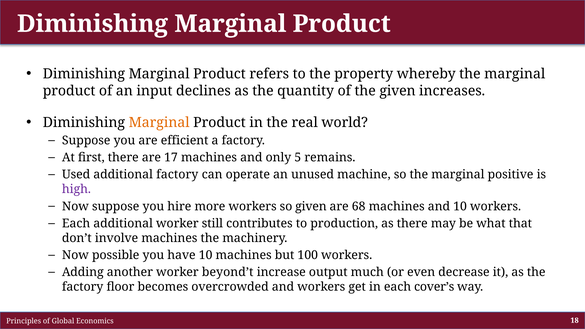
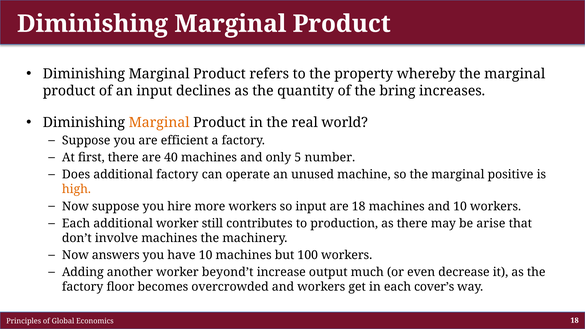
the given: given -> bring (397, 91)
17: 17 -> 40 (171, 158)
remains: remains -> number (330, 158)
Used: Used -> Does (76, 175)
high colour: purple -> orange (76, 189)
so given: given -> input (311, 206)
are 68: 68 -> 18 (359, 206)
what: what -> arise (491, 223)
possible: possible -> answers (116, 255)
